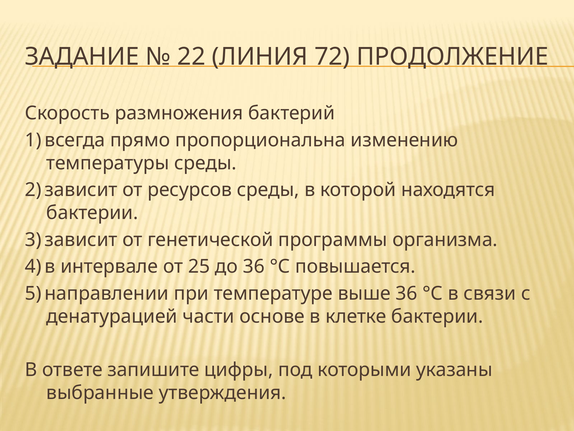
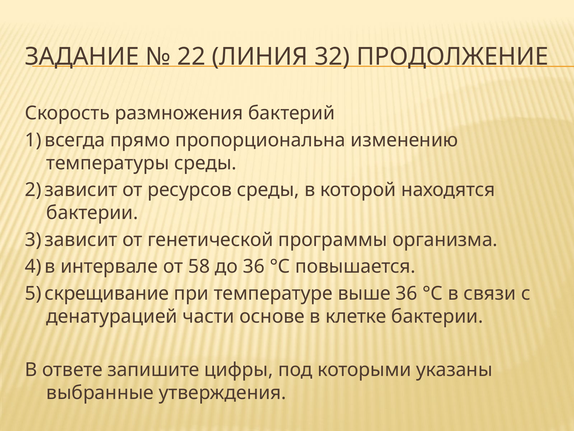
72: 72 -> 32 (332, 57)
25: 25 -> 58 (199, 266)
направлении: направлении -> скрещивание (107, 293)
